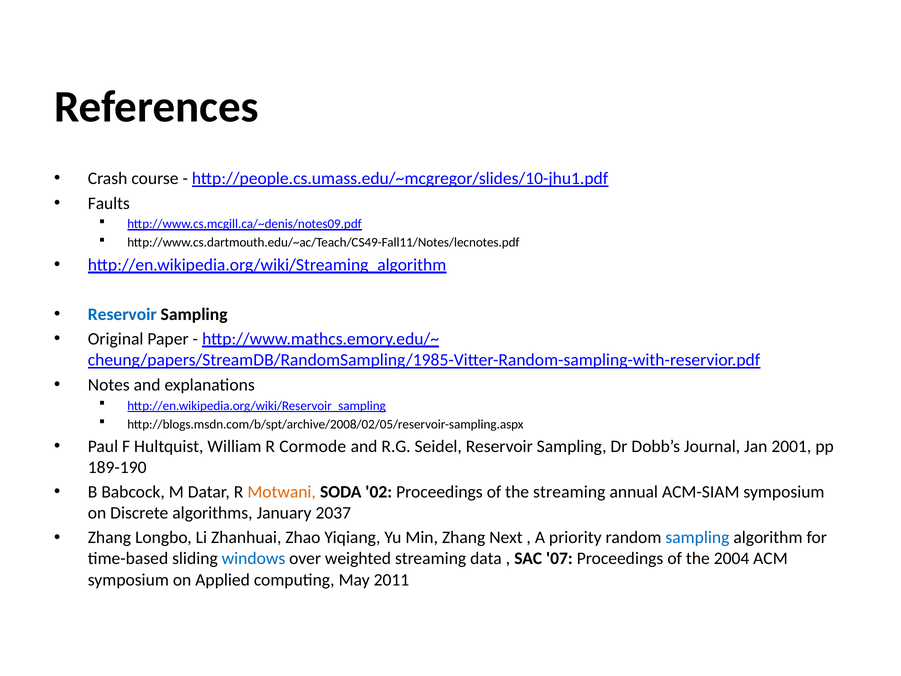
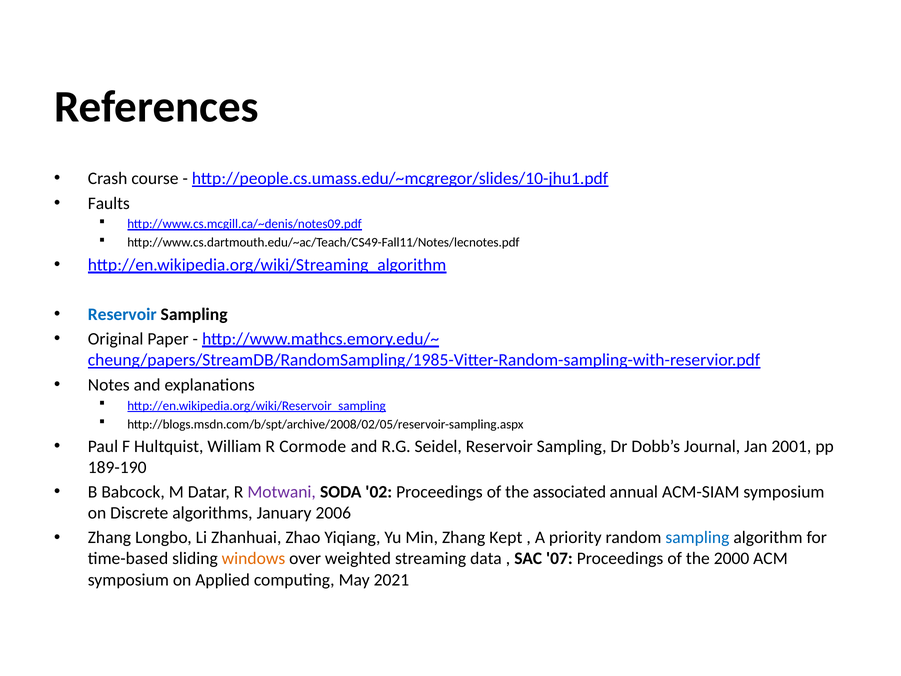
Motwani colour: orange -> purple (282, 492)
the streaming: streaming -> associated (569, 492)
2037: 2037 -> 2006 (333, 513)
Next: Next -> Kept (506, 537)
windows colour: blue -> orange (253, 558)
2004: 2004 -> 2000 (732, 558)
2011: 2011 -> 2021 (391, 580)
